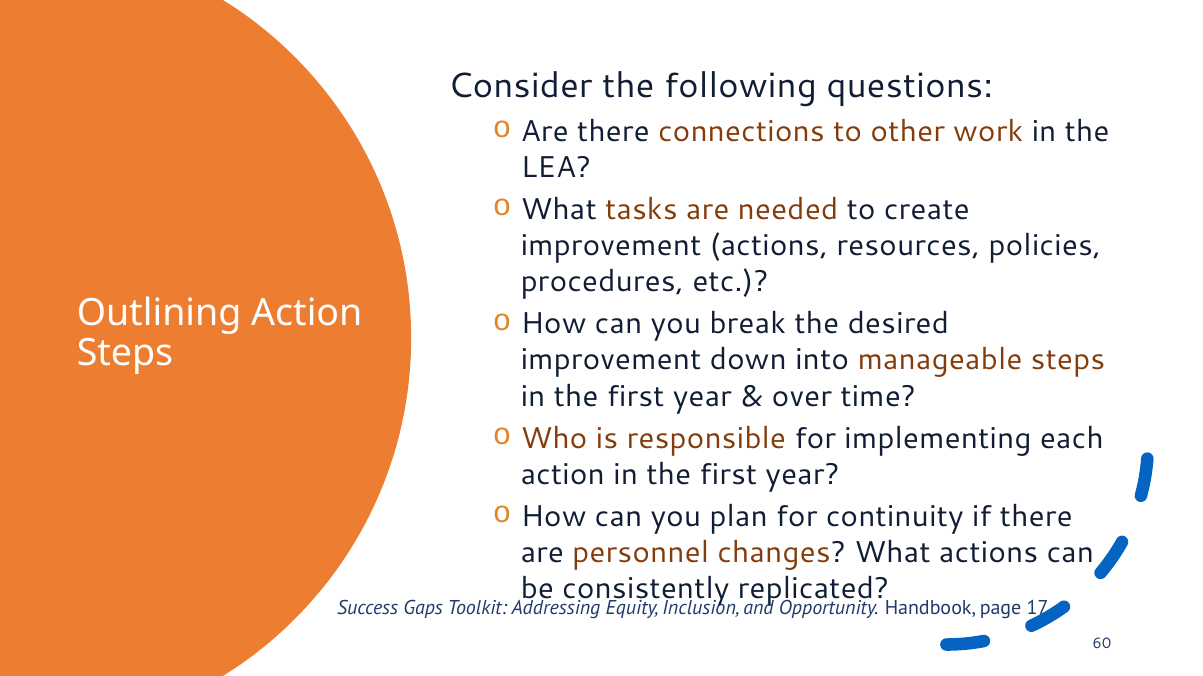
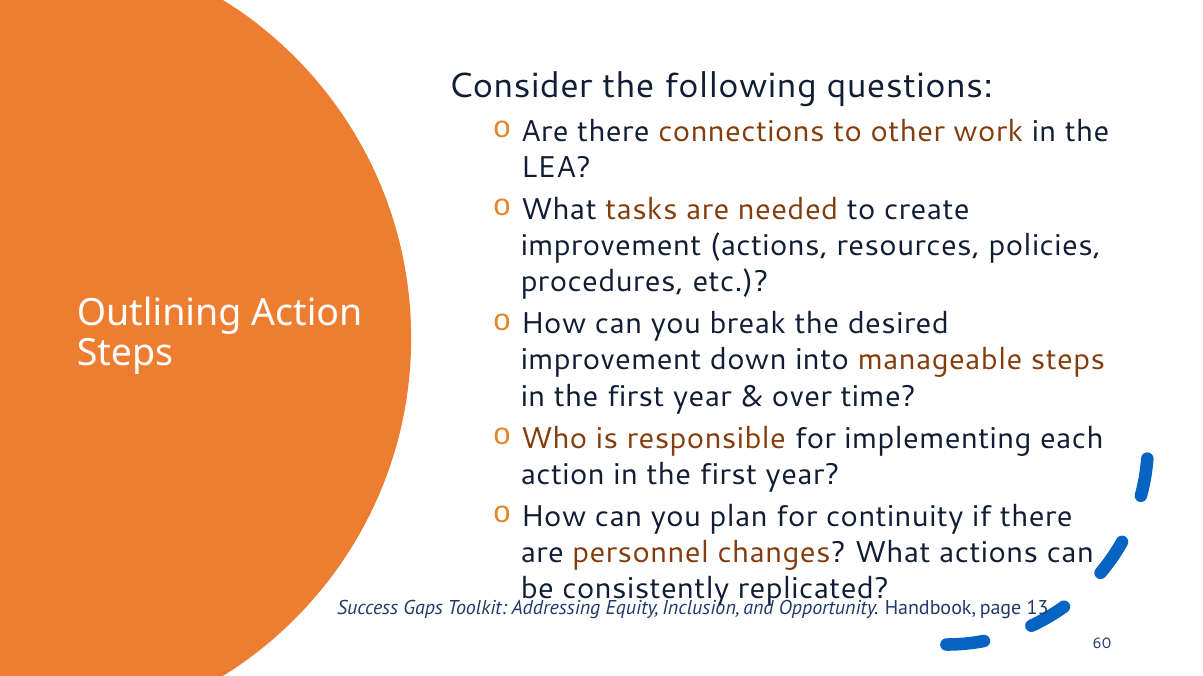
17: 17 -> 13 (1038, 608)
